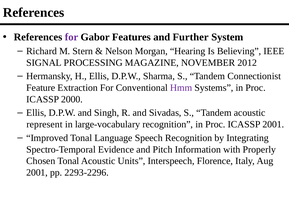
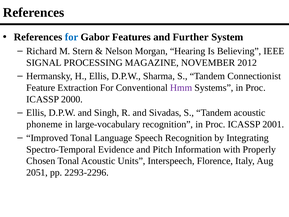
for colour: purple -> blue (72, 37)
represent: represent -> phoneme (45, 124)
2001: 2001 -> 2051 (37, 172)
